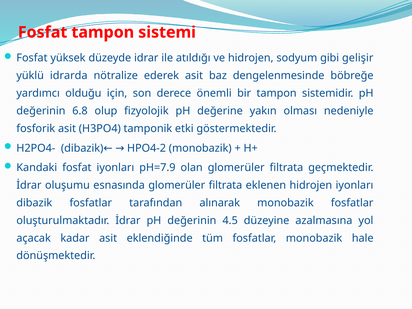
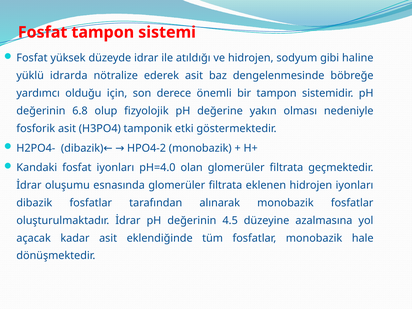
gelişir: gelişir -> haline (358, 58)
pH=7.9: pH=7.9 -> pH=4.0 (157, 168)
